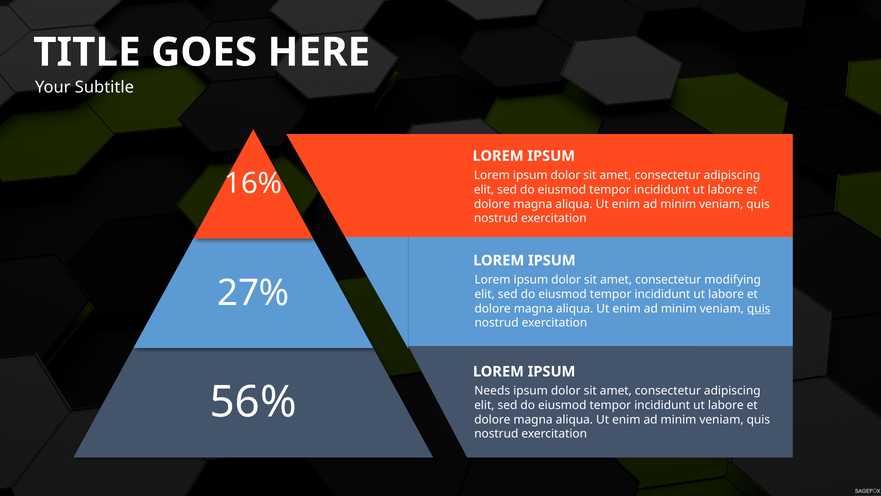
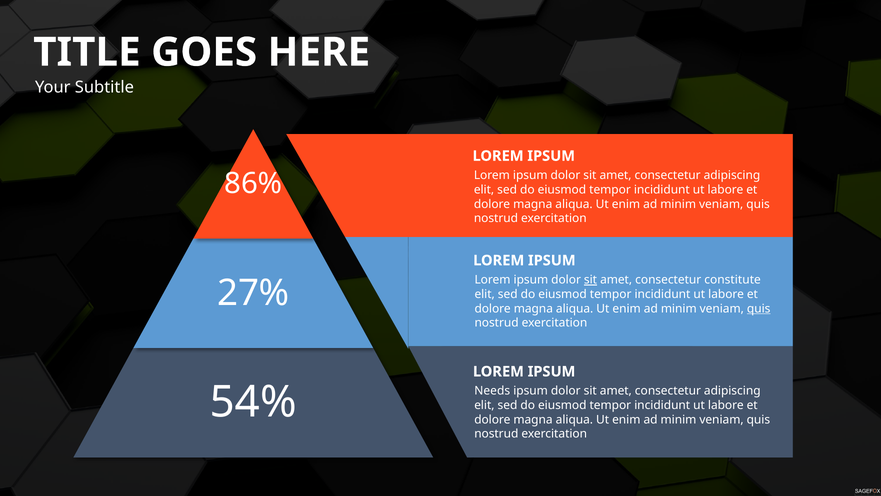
16%: 16% -> 86% (253, 184)
sit underline: none -> present (590, 280)
modifying: modifying -> constitute (733, 280)
56%: 56% -> 54% (253, 402)
